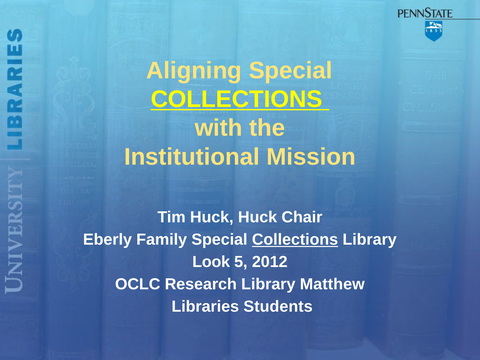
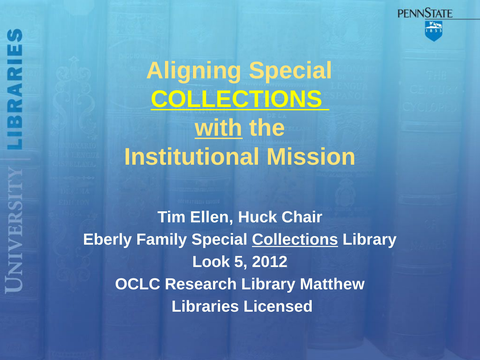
with underline: none -> present (219, 128)
Tim Huck: Huck -> Ellen (212, 217)
Students: Students -> Licensed (278, 307)
